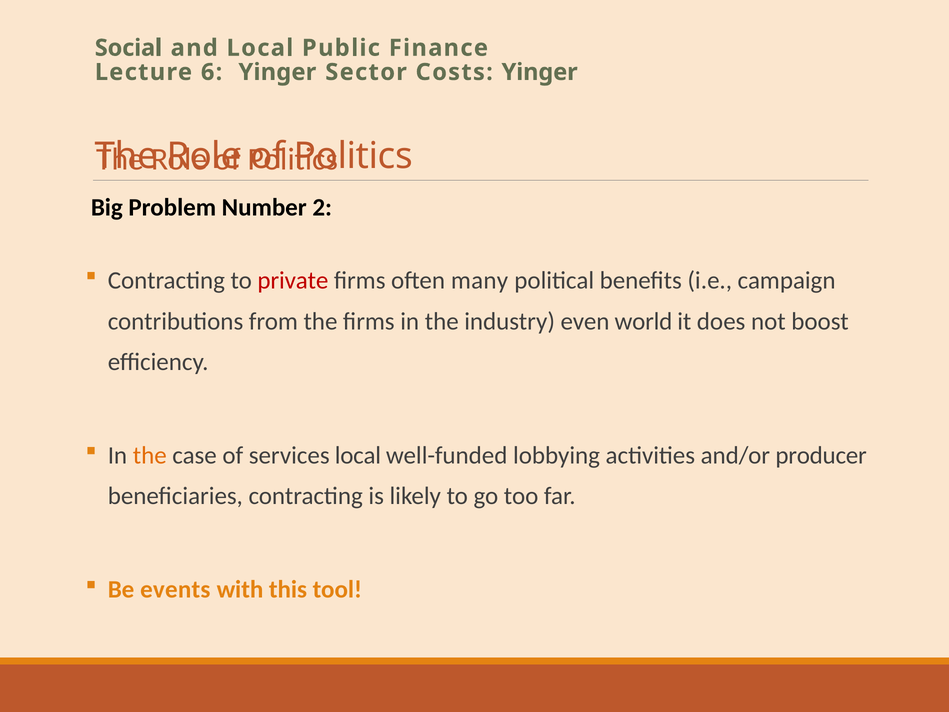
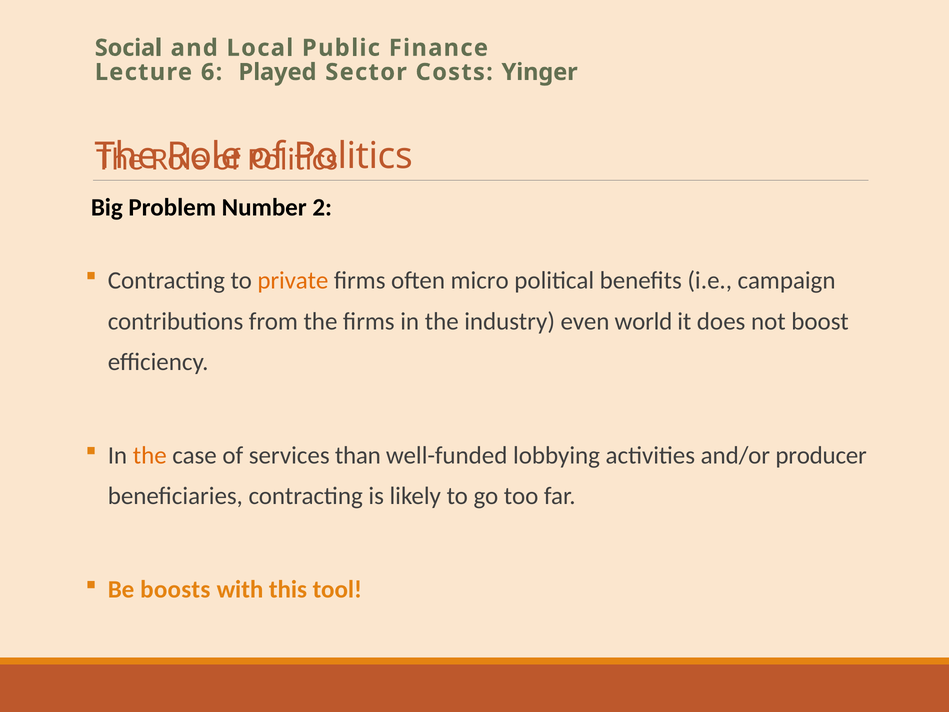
6 Yinger: Yinger -> Played (277, 72)
private colour: red -> orange (293, 281)
many: many -> micro (480, 281)
services local: local -> than (358, 455)
events: events -> boosts (175, 589)
